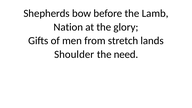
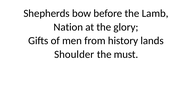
stretch: stretch -> history (123, 41)
need: need -> must (126, 54)
